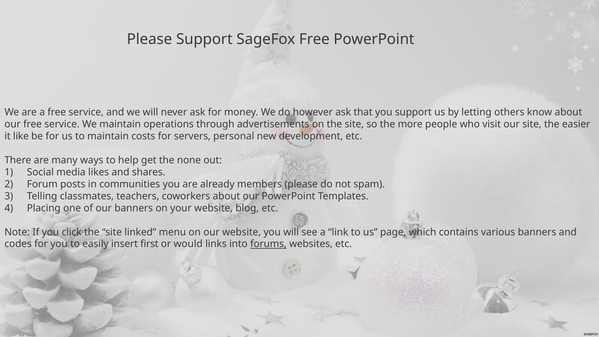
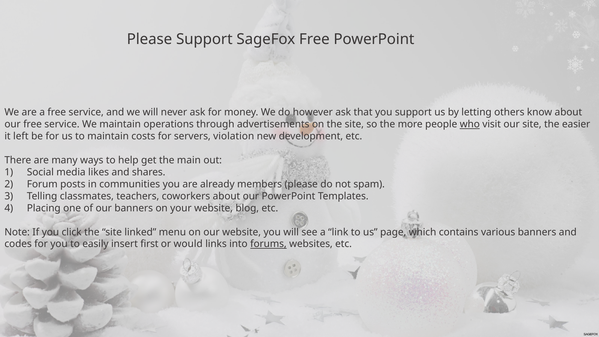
who underline: none -> present (470, 124)
like: like -> left (21, 136)
personal: personal -> violation (234, 136)
none: none -> main (189, 160)
